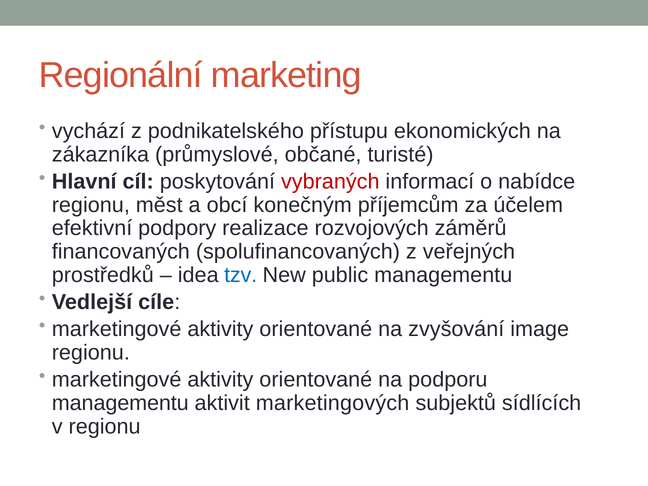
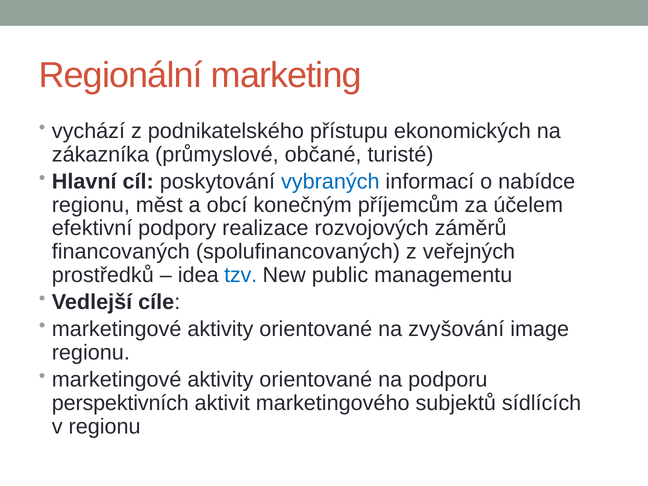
vybraných colour: red -> blue (330, 182)
managementu: managementu -> perspektivních (120, 403)
marketingových: marketingových -> marketingového (333, 403)
